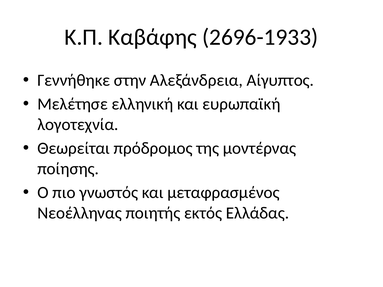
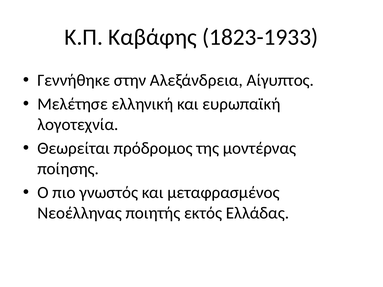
2696-1933: 2696-1933 -> 1823-1933 (260, 37)
